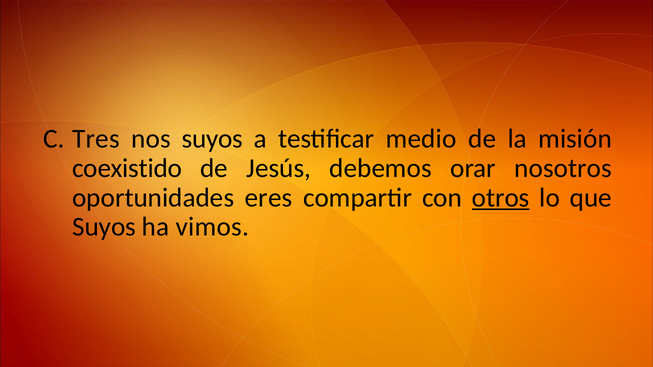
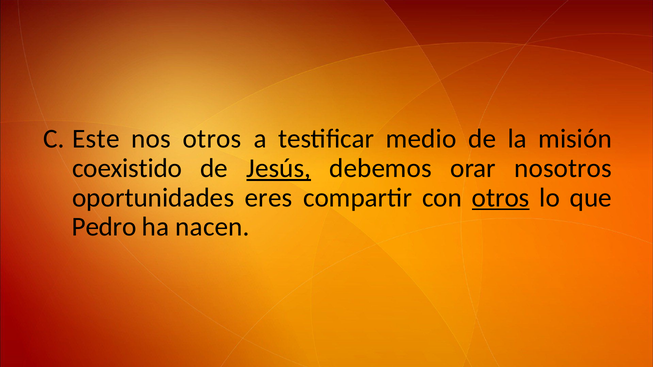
Tres: Tres -> Este (96, 139)
nos suyos: suyos -> otros (212, 139)
Jesús underline: none -> present (279, 168)
Suyos: Suyos -> Pedro (104, 227)
vimos: vimos -> nacen (213, 227)
